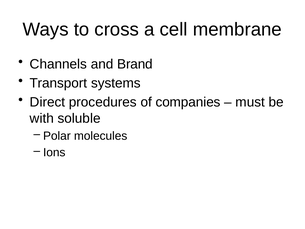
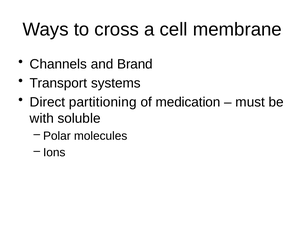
procedures: procedures -> partitioning (103, 102)
companies: companies -> medication (188, 102)
